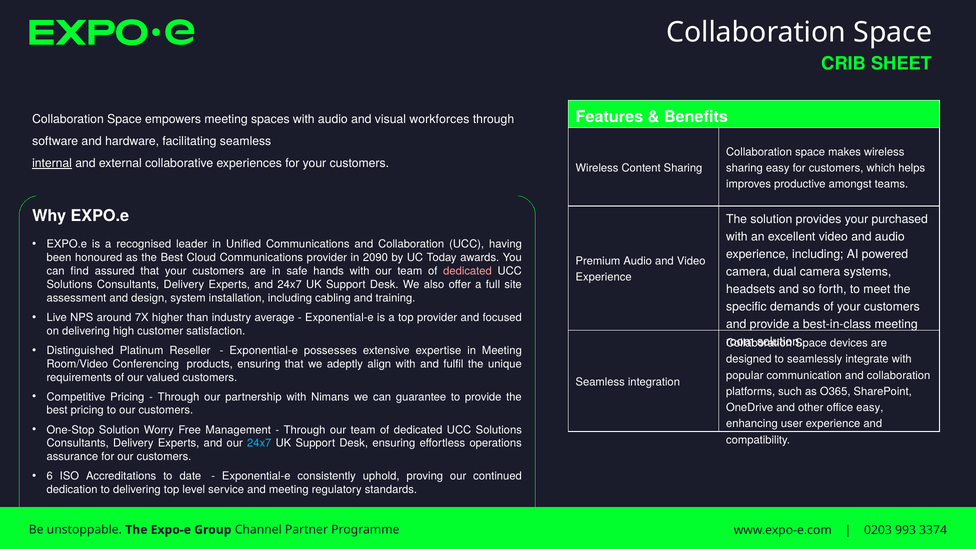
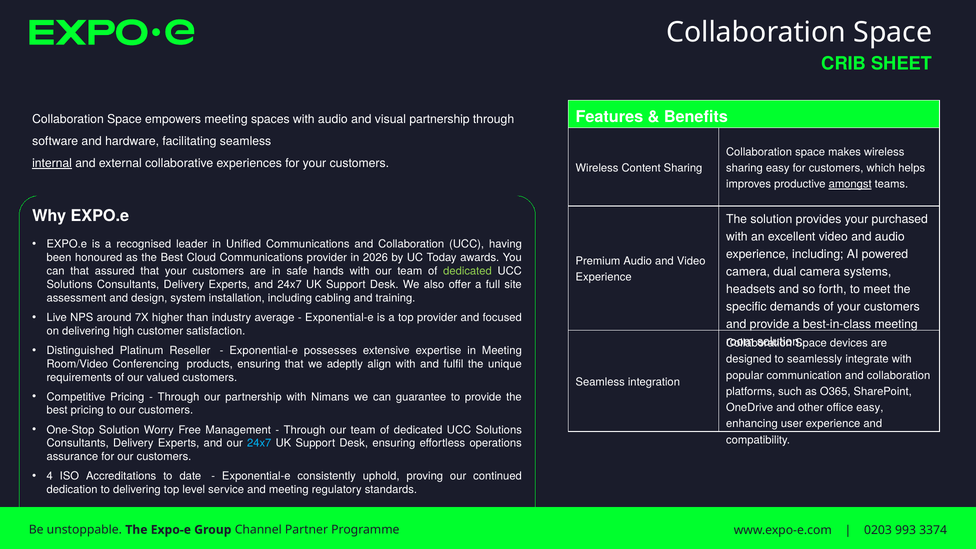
visual workforces: workforces -> partnership (440, 119)
amongst underline: none -> present (850, 184)
2090: 2090 -> 2026 (375, 258)
can find: find -> that (80, 271)
dedicated colour: pink -> light green (467, 271)
6: 6 -> 4 (50, 476)
